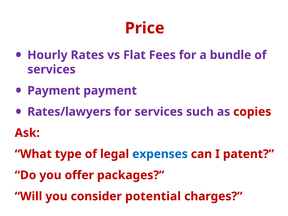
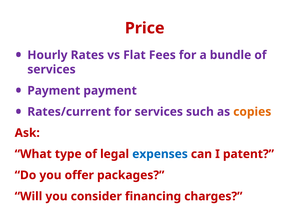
Rates/lawyers: Rates/lawyers -> Rates/current (69, 112)
copies colour: red -> orange (252, 112)
potential: potential -> financing (153, 196)
